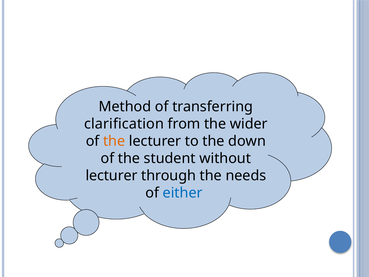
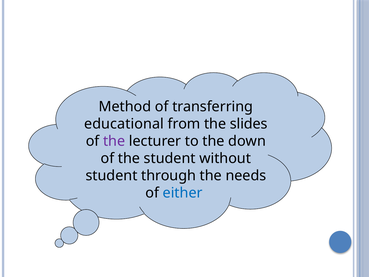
clarification: clarification -> educational (124, 124)
wider: wider -> slides (249, 124)
the colour: orange -> purple (114, 141)
lecturer: lecturer -> student (111, 175)
